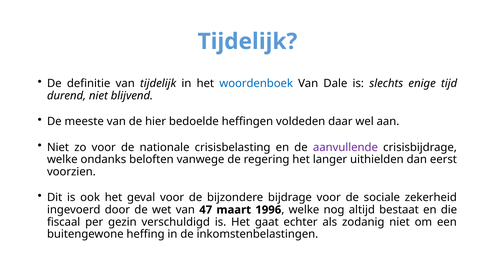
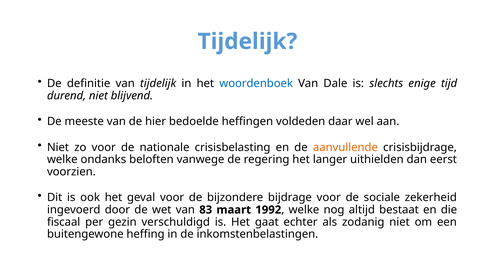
aanvullende colour: purple -> orange (345, 148)
47: 47 -> 83 (206, 210)
1996: 1996 -> 1992 (268, 210)
